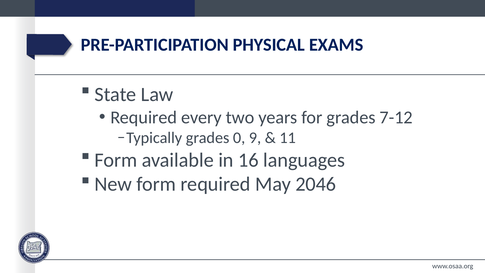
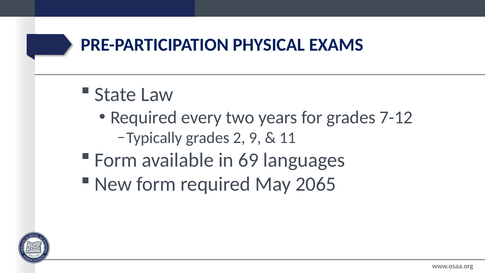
0: 0 -> 2 (239, 138)
16: 16 -> 69 (248, 160)
2046: 2046 -> 2065 (316, 184)
